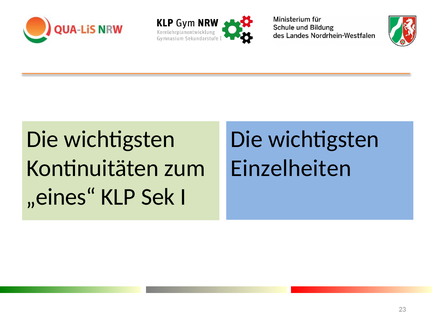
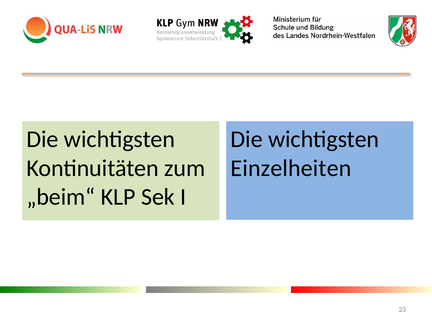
„eines“: „eines“ -> „beim“ (61, 197)
